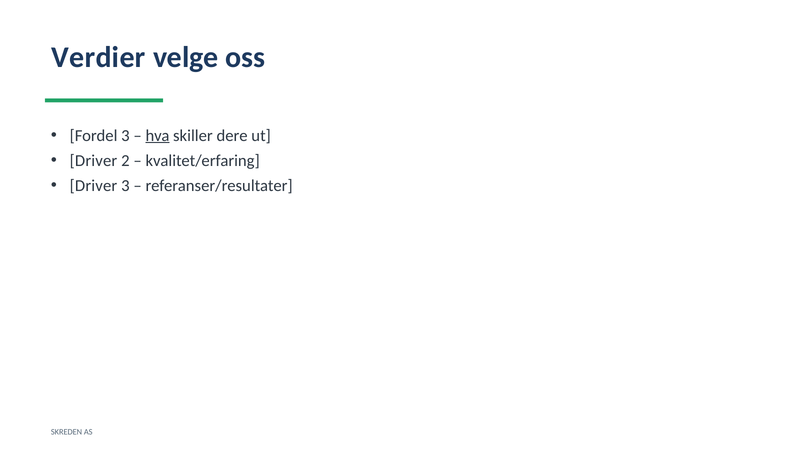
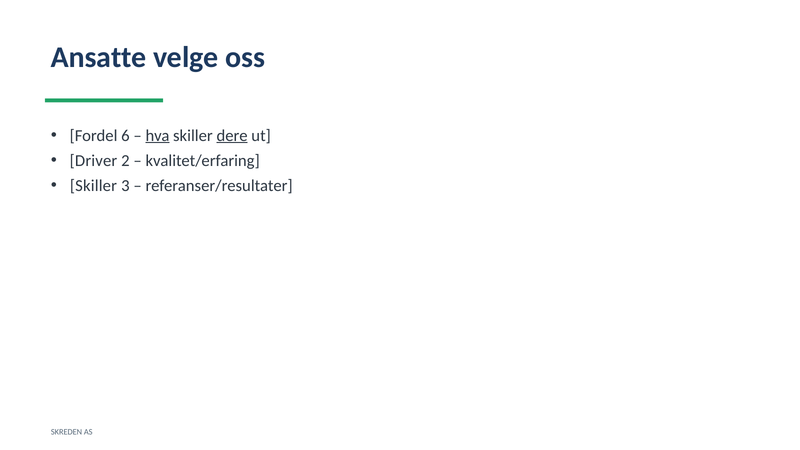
Verdier: Verdier -> Ansatte (99, 57)
Fordel 3: 3 -> 6 (125, 135)
dere underline: none -> present (232, 135)
Driver: Driver -> Skiller (93, 186)
